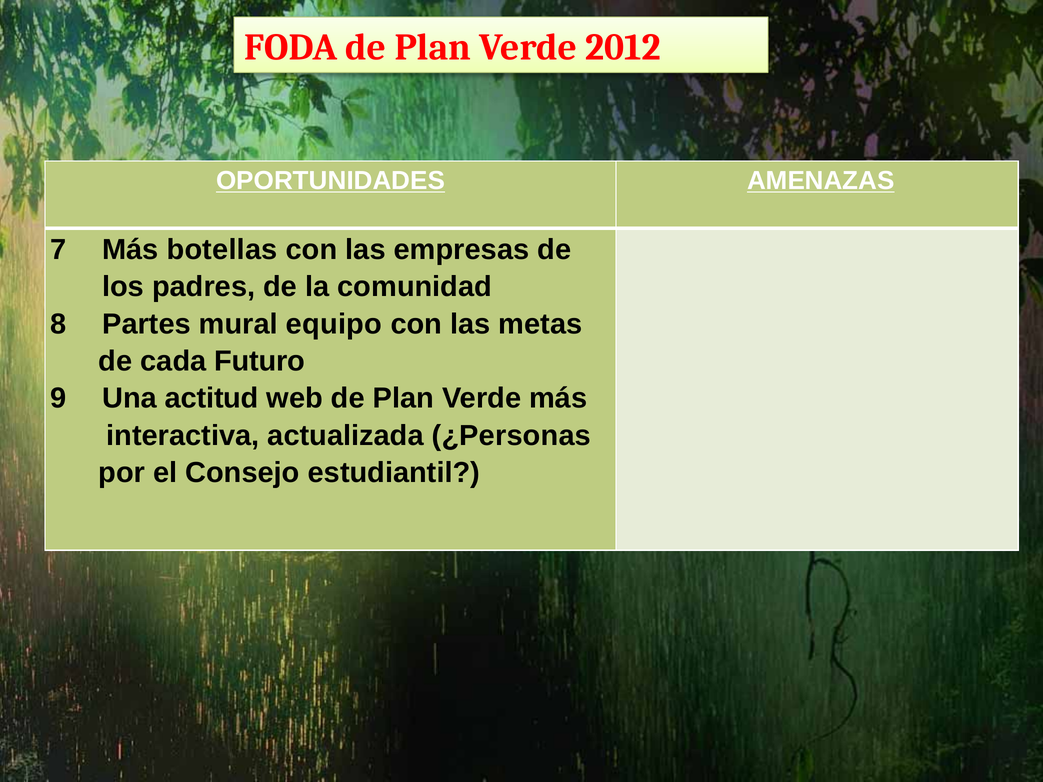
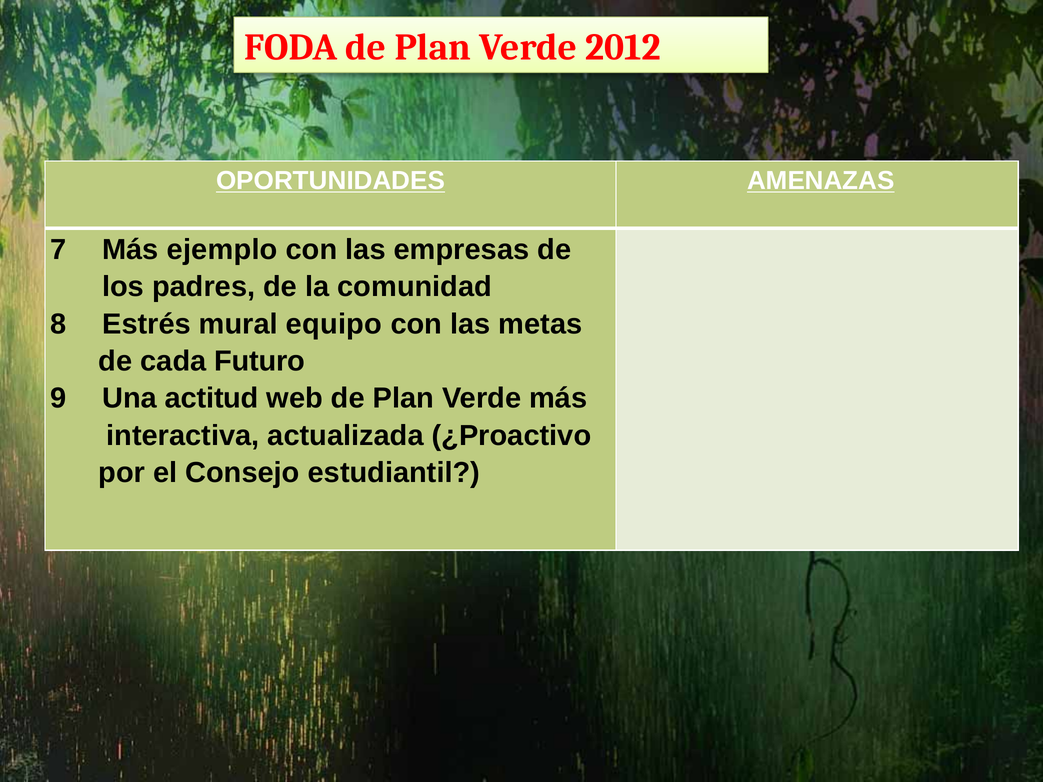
botellas: botellas -> ejemplo (222, 250)
Partes: Partes -> Estrés (146, 324)
¿Personas: ¿Personas -> ¿Proactivo (511, 436)
